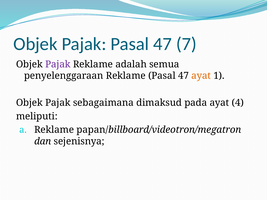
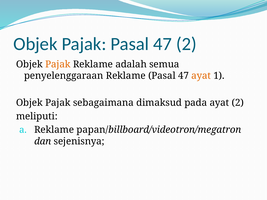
47 7: 7 -> 2 (186, 44)
Pajak colour: purple -> orange (58, 64)
ayat 4: 4 -> 2 (238, 103)
